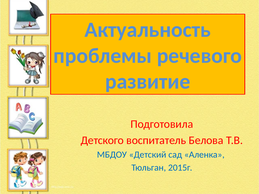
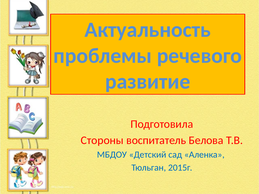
Детского: Детского -> Стороны (102, 140)
